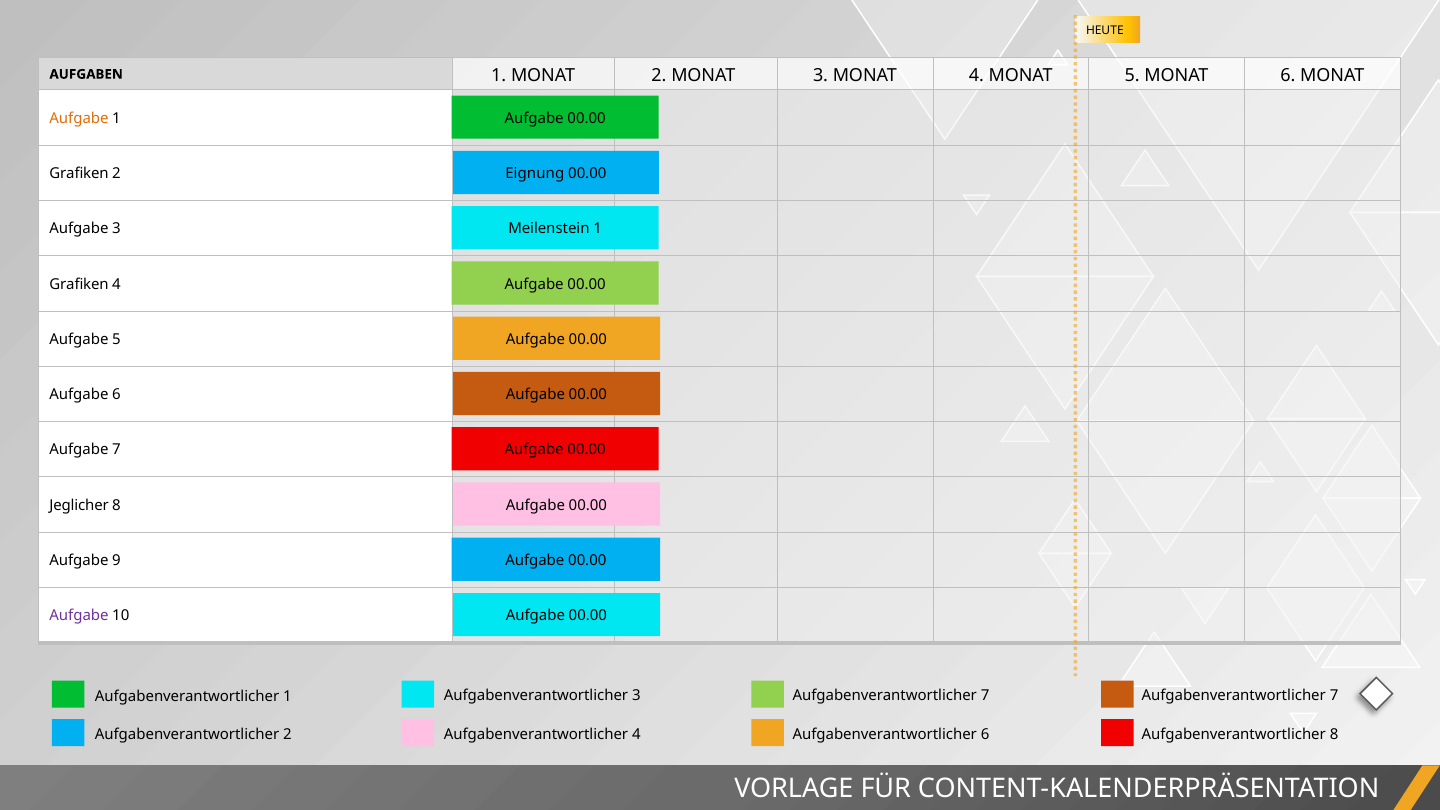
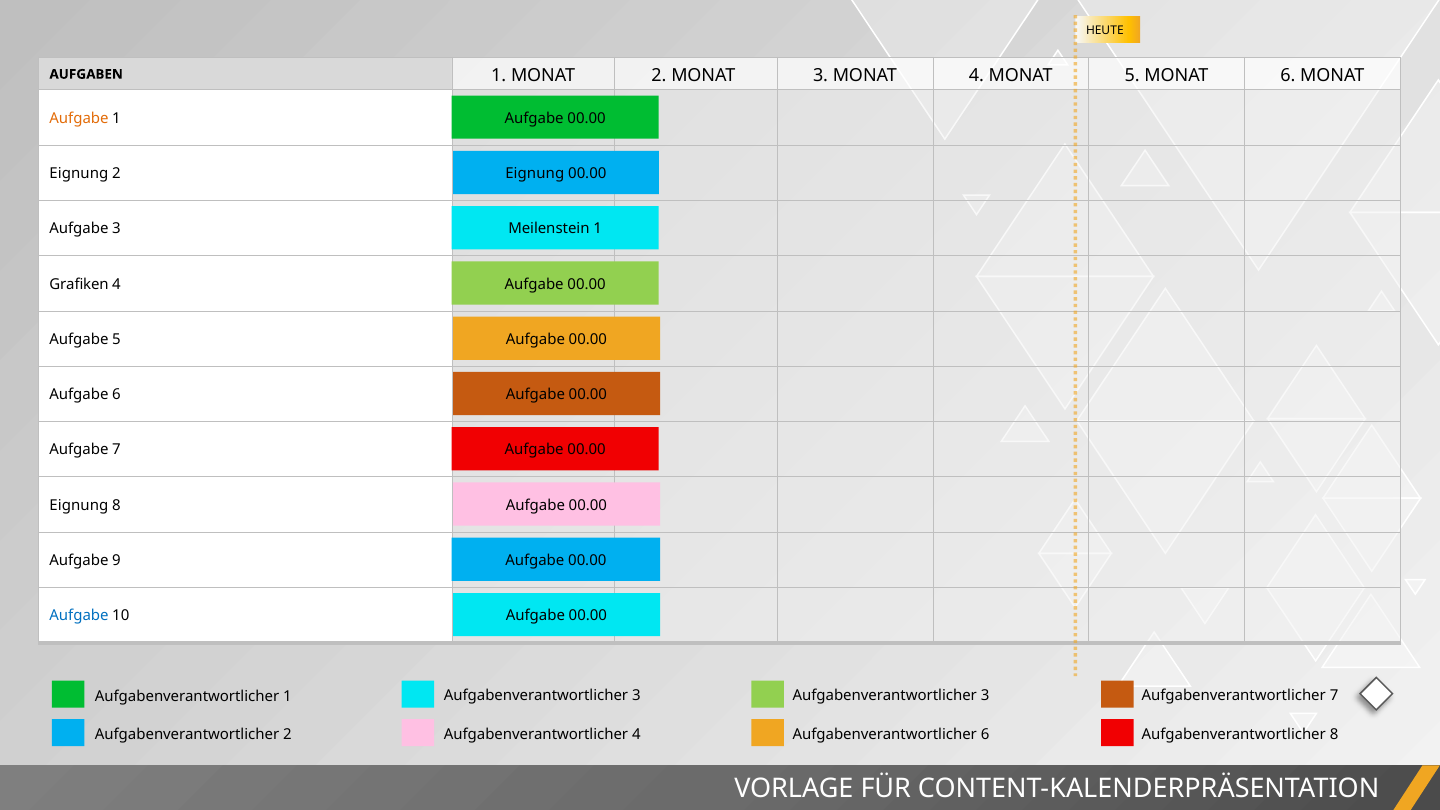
Grafiken: Grafiken -> Eignung (79, 174)
Jeglicher: Jeglicher -> Eignung (79, 505)
Aufgabe colour: purple -> blue (79, 616)
7: 7 -> 3 (985, 696)
